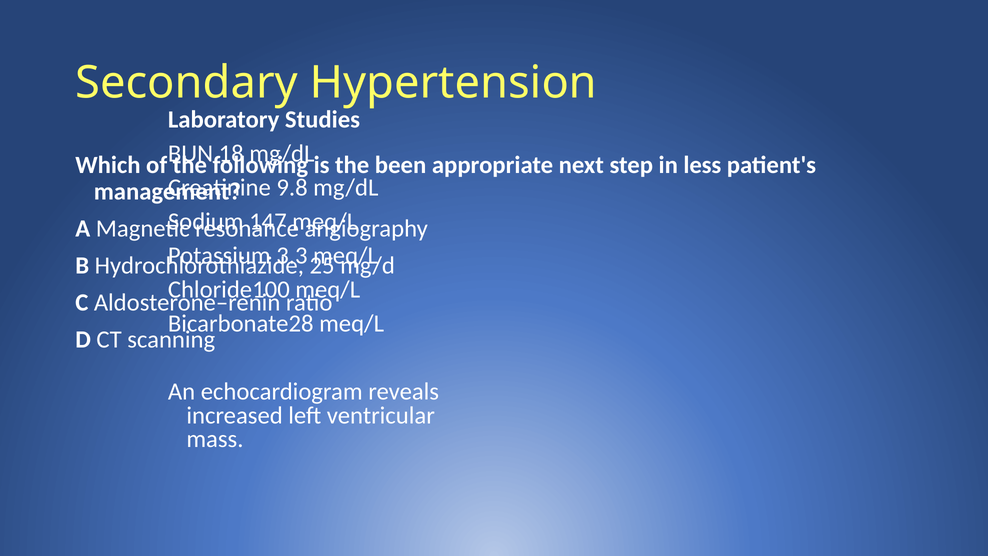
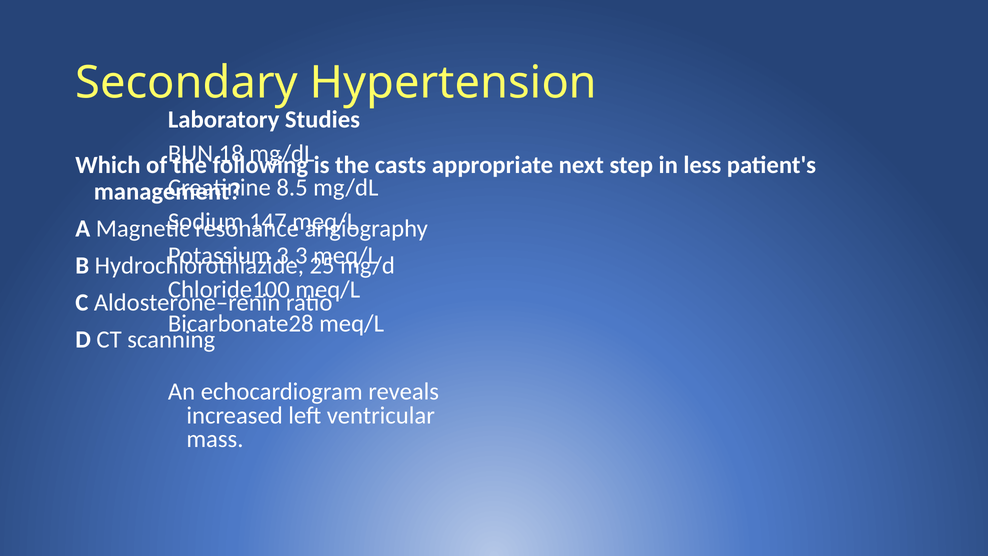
been: been -> casts (401, 165)
9.8: 9.8 -> 8.5 (292, 188)
